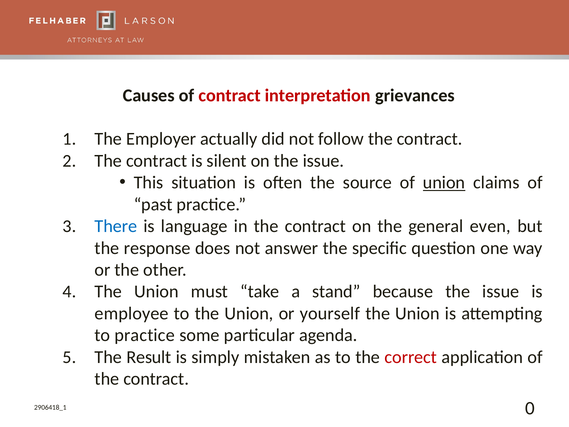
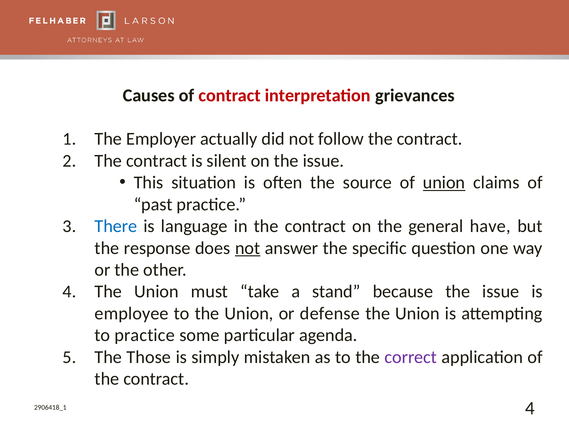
even: even -> have (490, 226)
not underline: none -> present (248, 248)
yourself: yourself -> defense (330, 313)
Result: Result -> Those (149, 357)
correct colour: red -> purple (411, 357)
2906418_1 0: 0 -> 4 (530, 408)
